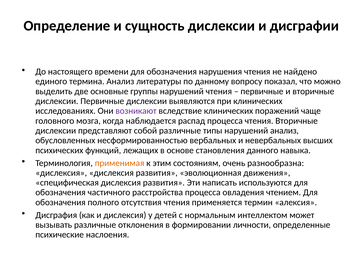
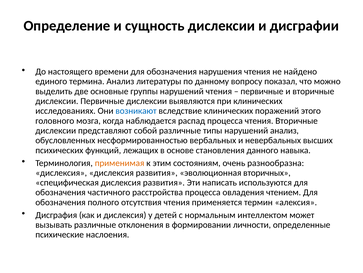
возникают colour: purple -> blue (136, 111)
чаще: чаще -> этого (311, 111)
движения: движения -> вторичных (267, 172)
